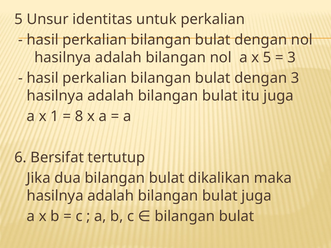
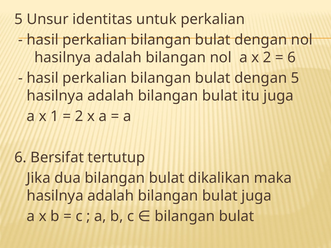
x 5: 5 -> 2 (267, 58)
3: 3 -> 6 (292, 58)
dengan 3: 3 -> 5 (295, 78)
8: 8 -> 2 (79, 116)
